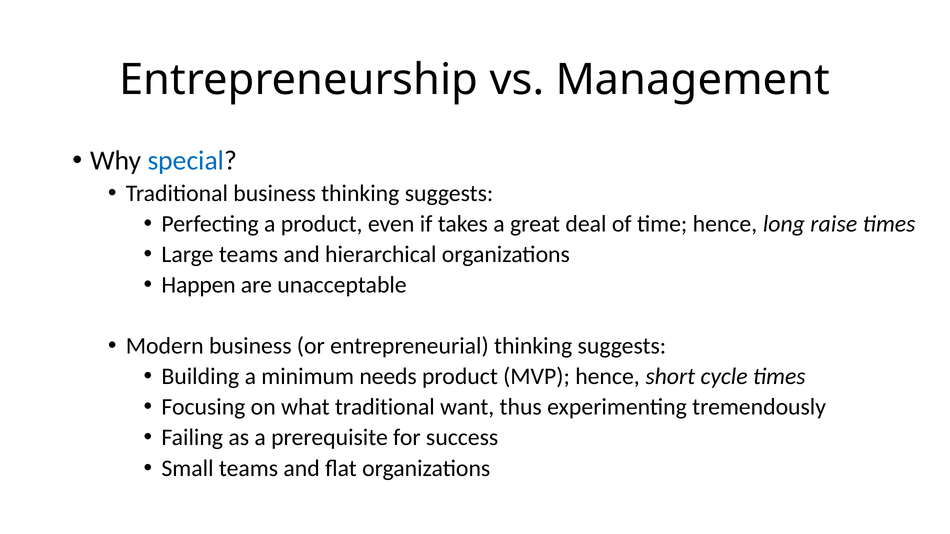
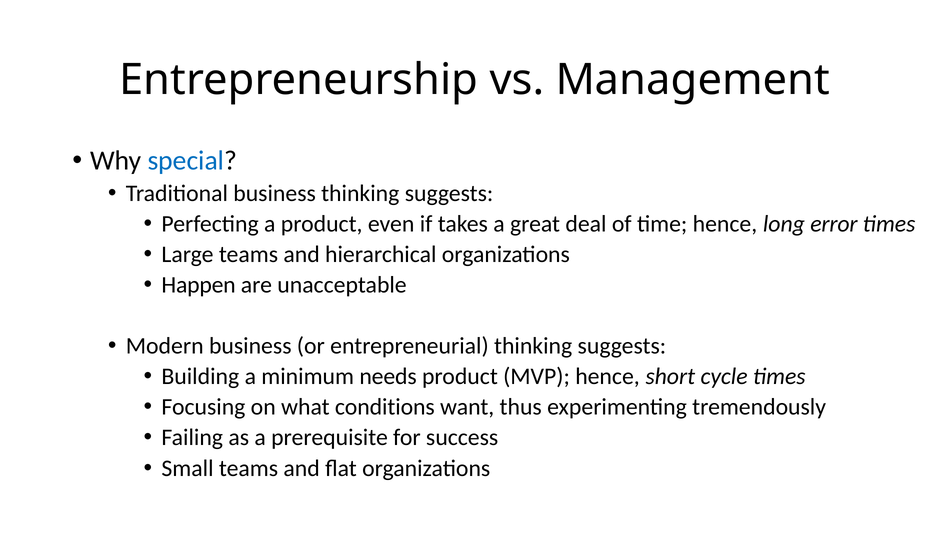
raise: raise -> error (834, 224)
what traditional: traditional -> conditions (385, 407)
